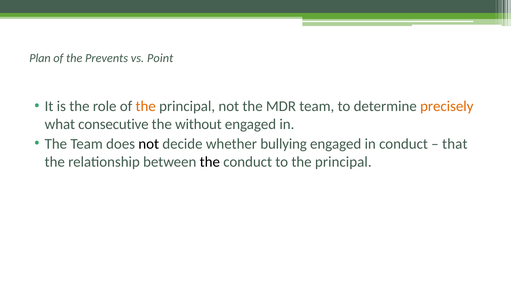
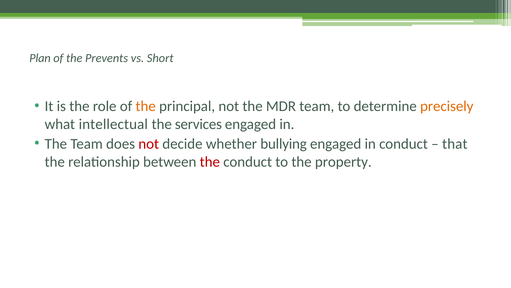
Point: Point -> Short (160, 58)
consecutive: consecutive -> intellectual (113, 124)
without: without -> services (198, 124)
not colour: black -> red (149, 144)
the colour: black -> red (210, 161)
to the principal: principal -> property (343, 161)
